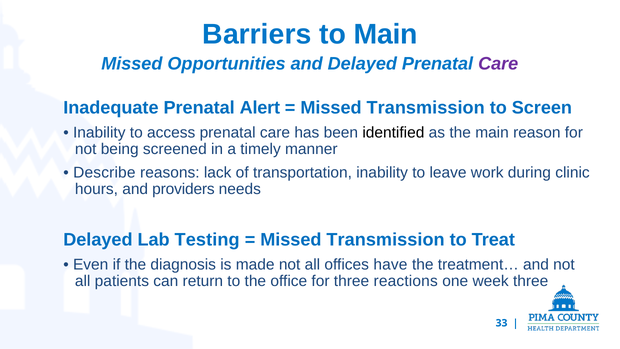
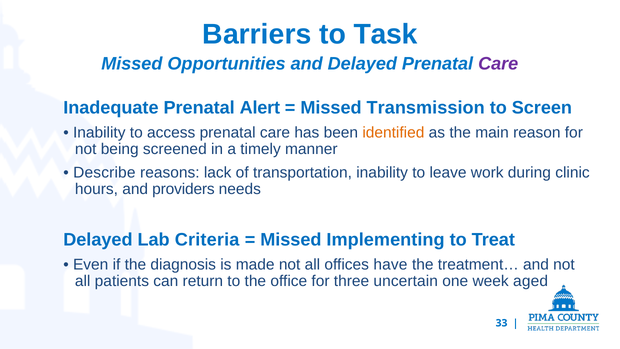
to Main: Main -> Task (386, 34)
identified colour: black -> orange (393, 133)
Testing: Testing -> Criteria (207, 240)
Transmission: Transmission -> Implementing (386, 240)
reactions: reactions -> uncertain (406, 281)
week three: three -> aged (531, 281)
